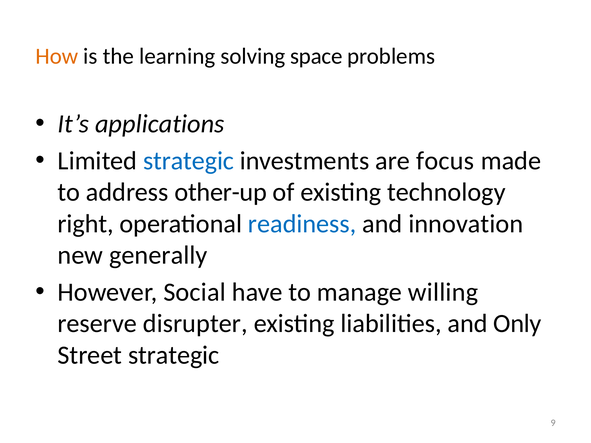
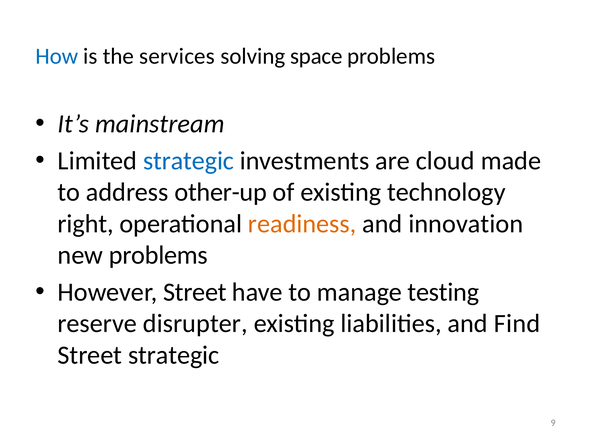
How colour: orange -> blue (57, 56)
learning: learning -> services (177, 56)
applications: applications -> mainstream (160, 124)
focus: focus -> cloud (445, 161)
readiness colour: blue -> orange (302, 224)
new generally: generally -> problems (158, 255)
However Social: Social -> Street (195, 292)
willing: willing -> testing (443, 292)
Only: Only -> Find (517, 324)
